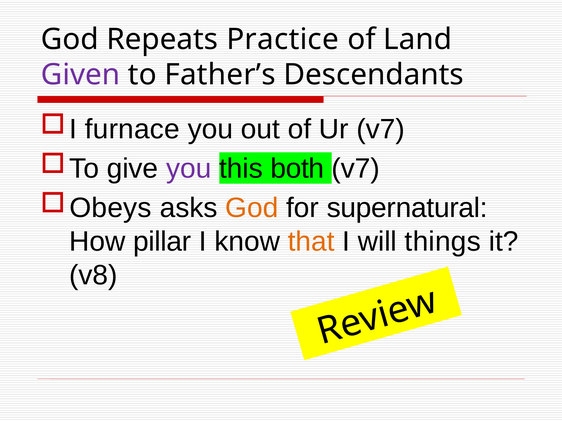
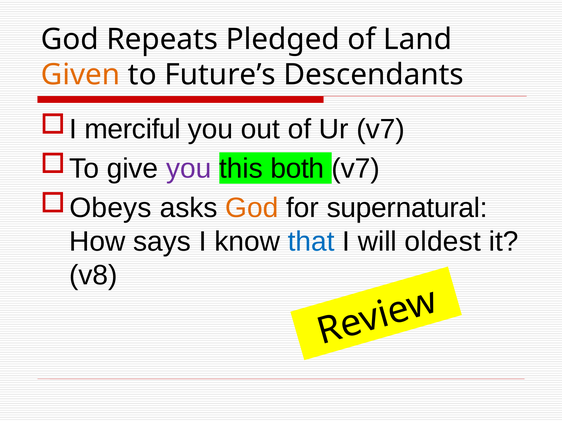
Practice: Practice -> Pledged (283, 39)
Given colour: purple -> orange (81, 75)
Father’s: Father’s -> Future’s (220, 75)
furnace: furnace -> merciful (133, 129)
pillar: pillar -> says (162, 242)
that colour: orange -> blue (311, 242)
things: things -> oldest (443, 242)
